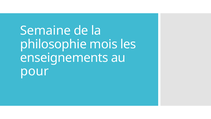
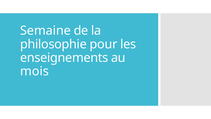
mois: mois -> pour (104, 44)
pour: pour -> mois (34, 71)
